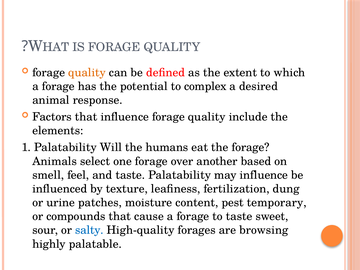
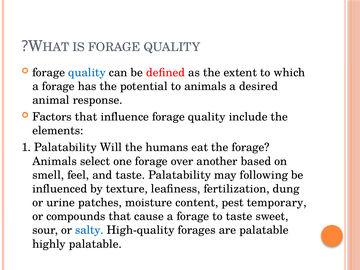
quality colour: orange -> blue (87, 72)
to complex: complex -> animals (205, 86)
may influence: influence -> following (264, 175)
are browsing: browsing -> palatable (264, 230)
